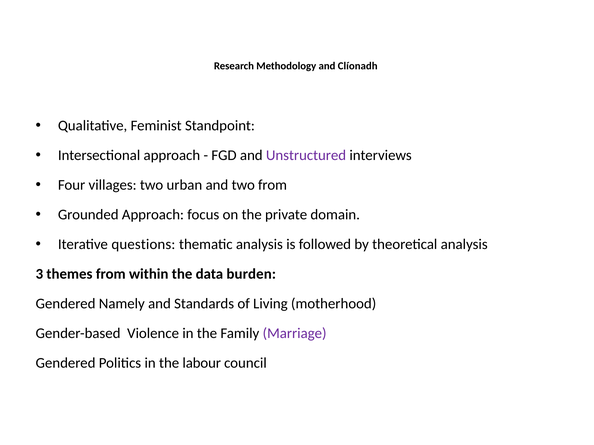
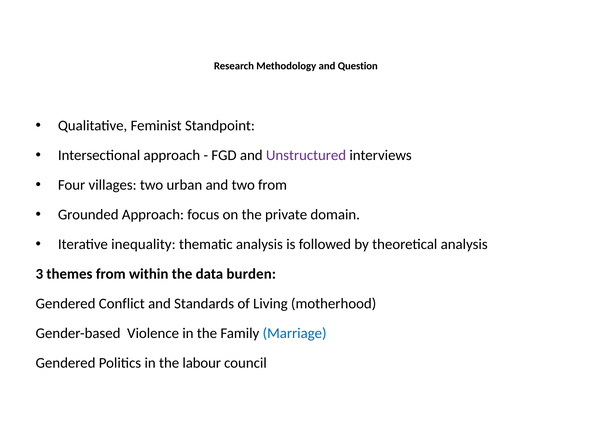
Clíonadh: Clíonadh -> Question (358, 66)
questions: questions -> inequality (143, 245)
Namely: Namely -> Conflict (122, 304)
Marriage colour: purple -> blue (295, 334)
